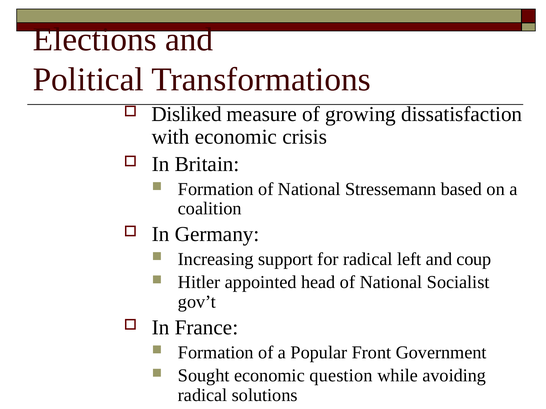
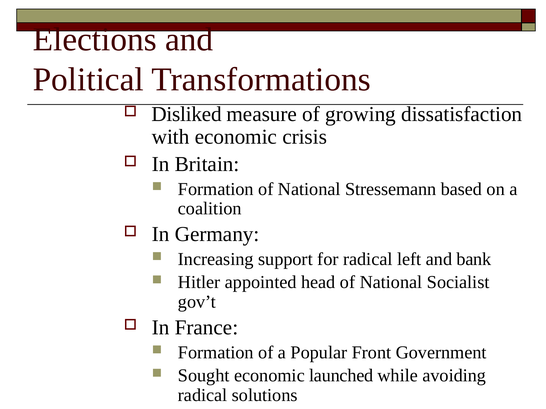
coup: coup -> bank (474, 259)
question: question -> launched (341, 376)
